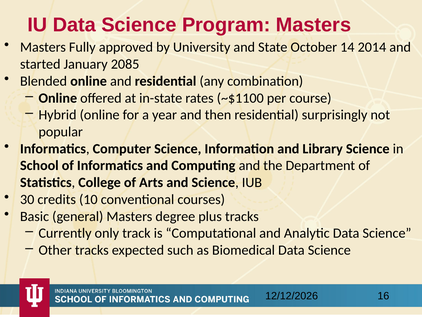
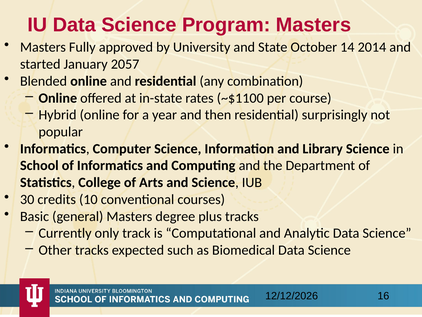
2085: 2085 -> 2057 (125, 64)
